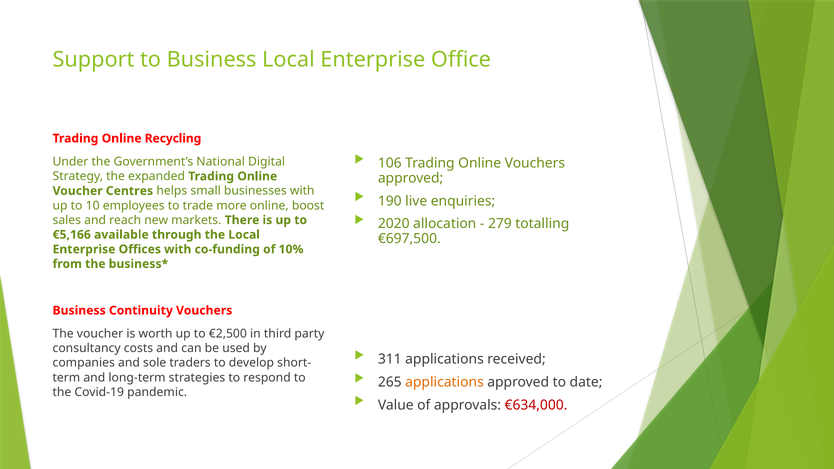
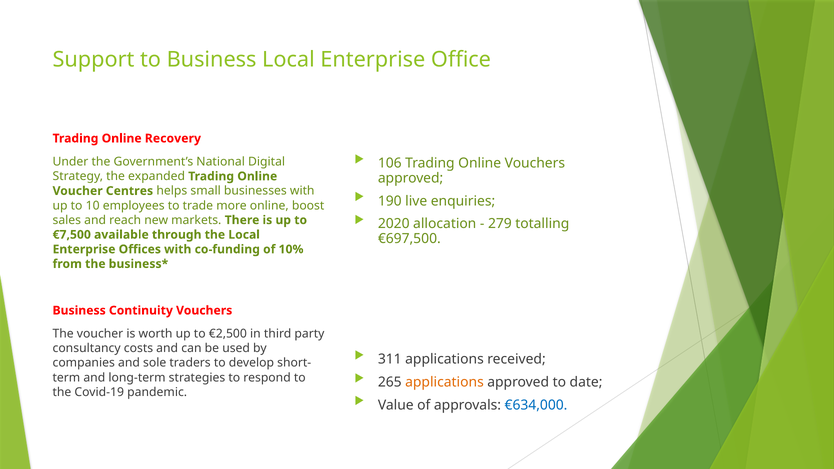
Recycling: Recycling -> Recovery (173, 138)
€5,166: €5,166 -> €7,500 (72, 235)
€634,000 colour: red -> blue (536, 405)
